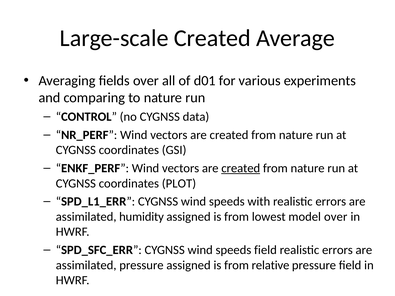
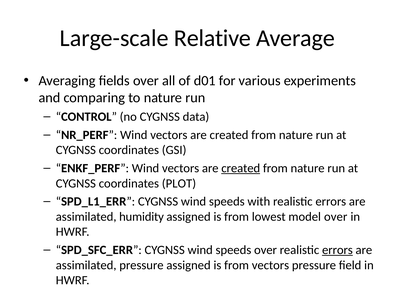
Large-scale Created: Created -> Relative (212, 38)
speeds field: field -> over (266, 250)
errors underline: none -> present (337, 250)
from relative: relative -> vectors (270, 265)
